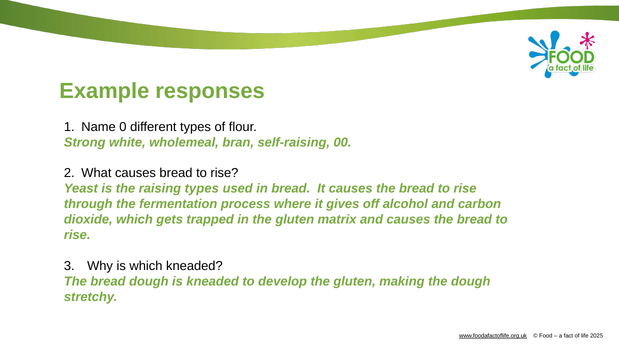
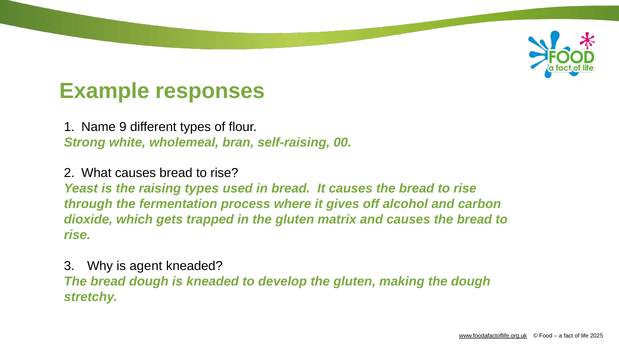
0: 0 -> 9 (123, 127)
is which: which -> agent (146, 266)
